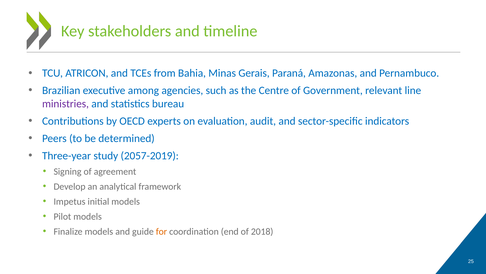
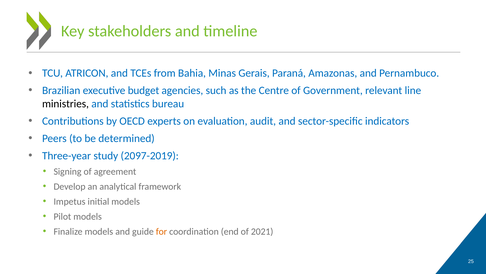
among: among -> budget (143, 90)
ministries colour: purple -> black (65, 104)
2057-2019: 2057-2019 -> 2097-2019 (150, 155)
2018: 2018 -> 2021 (262, 231)
